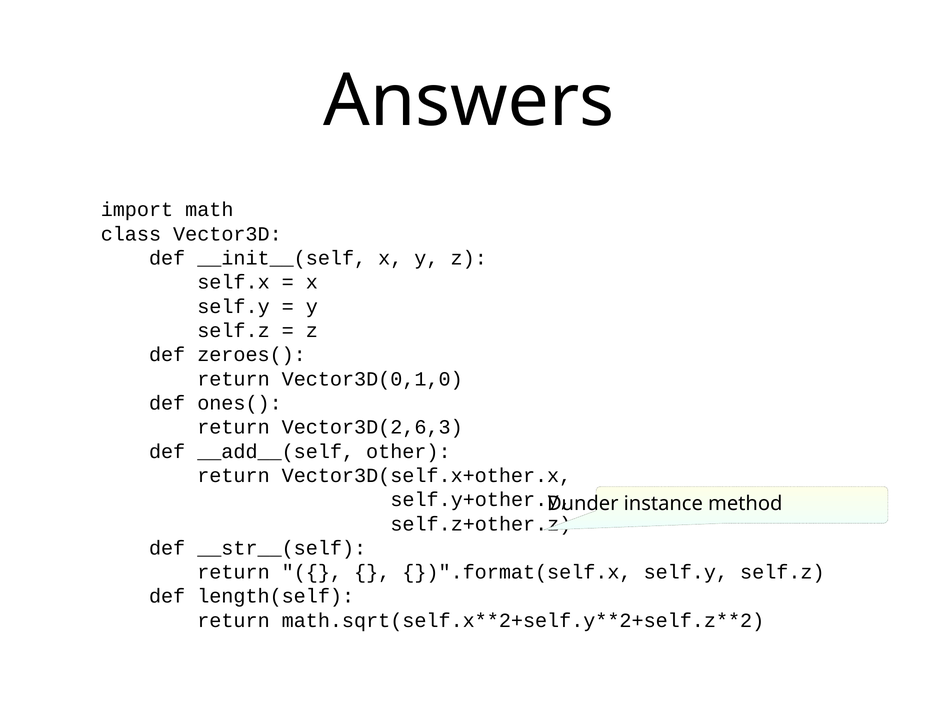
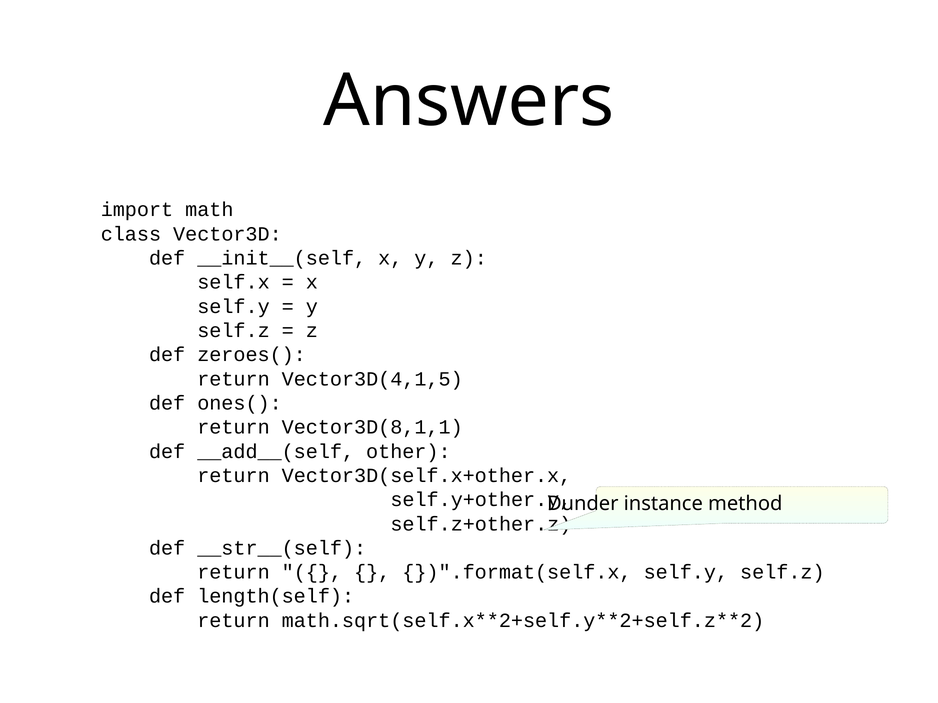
Vector3D(0,1,0: Vector3D(0,1,0 -> Vector3D(4,1,5 (372, 379)
Vector3D(2,6,3: Vector3D(2,6,3 -> Vector3D(8,1,1 (372, 428)
